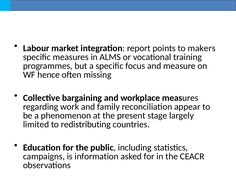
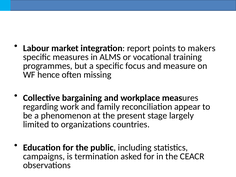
redistributing: redistributing -> organizations (86, 124)
information: information -> termination (97, 156)
